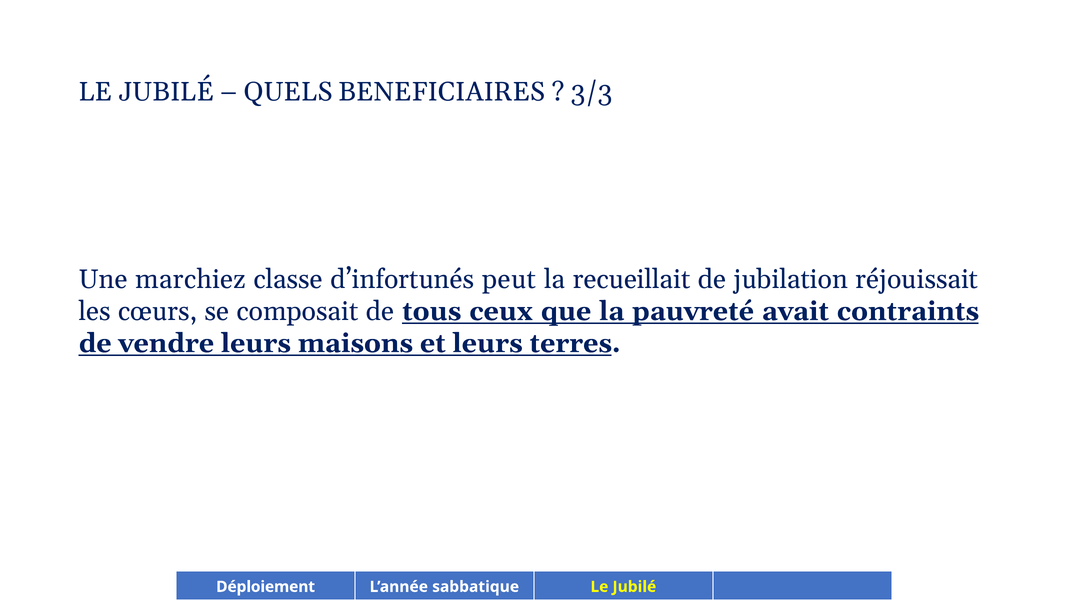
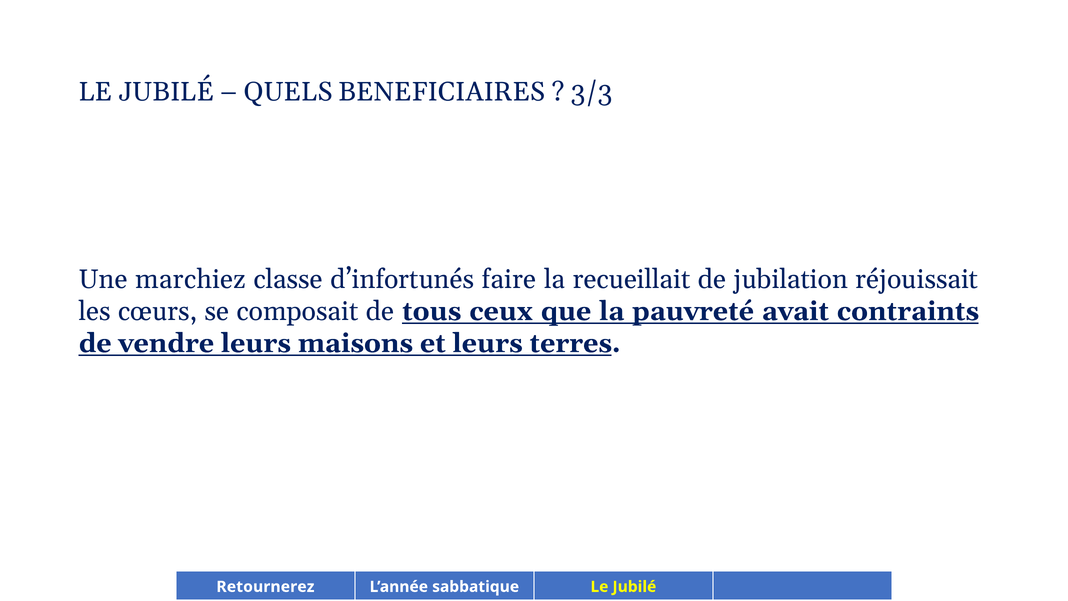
peut: peut -> faire (509, 279)
Déploiement: Déploiement -> Retournerez (265, 586)
